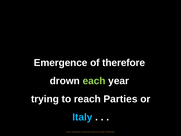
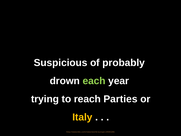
Emergence: Emergence -> Suspicious (61, 63)
therefore: therefore -> probably (124, 63)
Italy colour: light blue -> yellow (82, 117)
